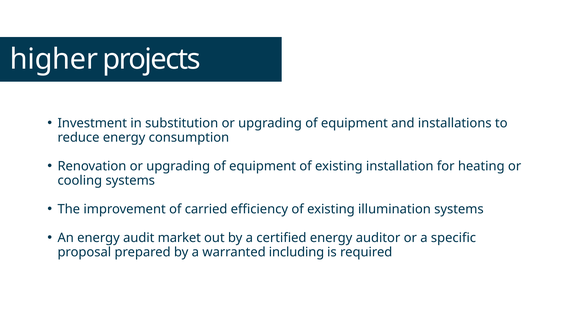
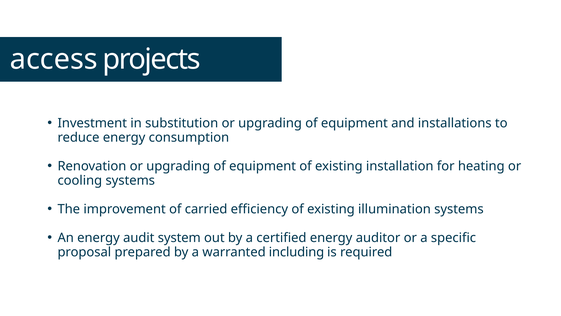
higher: higher -> access (54, 59)
market: market -> system (179, 238)
